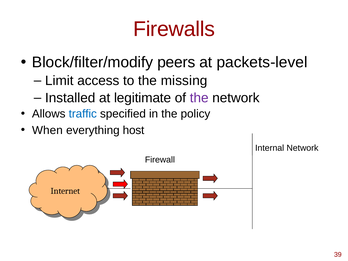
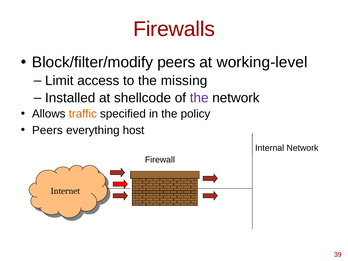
packets-level: packets-level -> working-level (262, 62)
legitimate: legitimate -> shellcode (143, 98)
traffic colour: blue -> orange (83, 114)
When: When -> Peers (47, 130)
